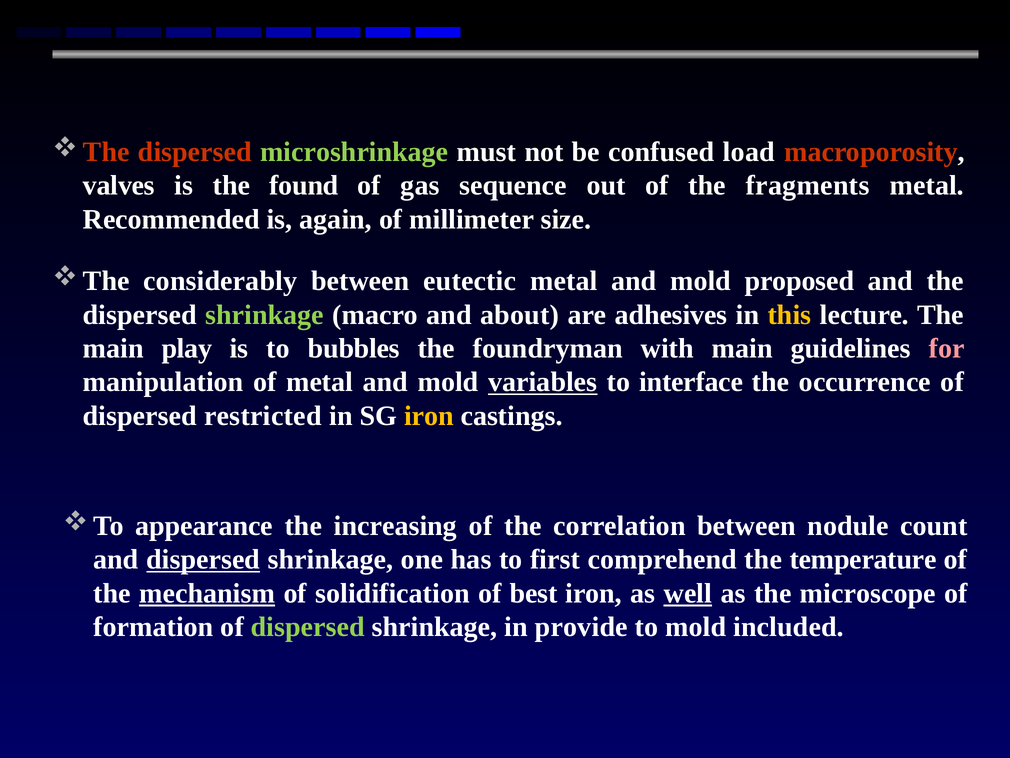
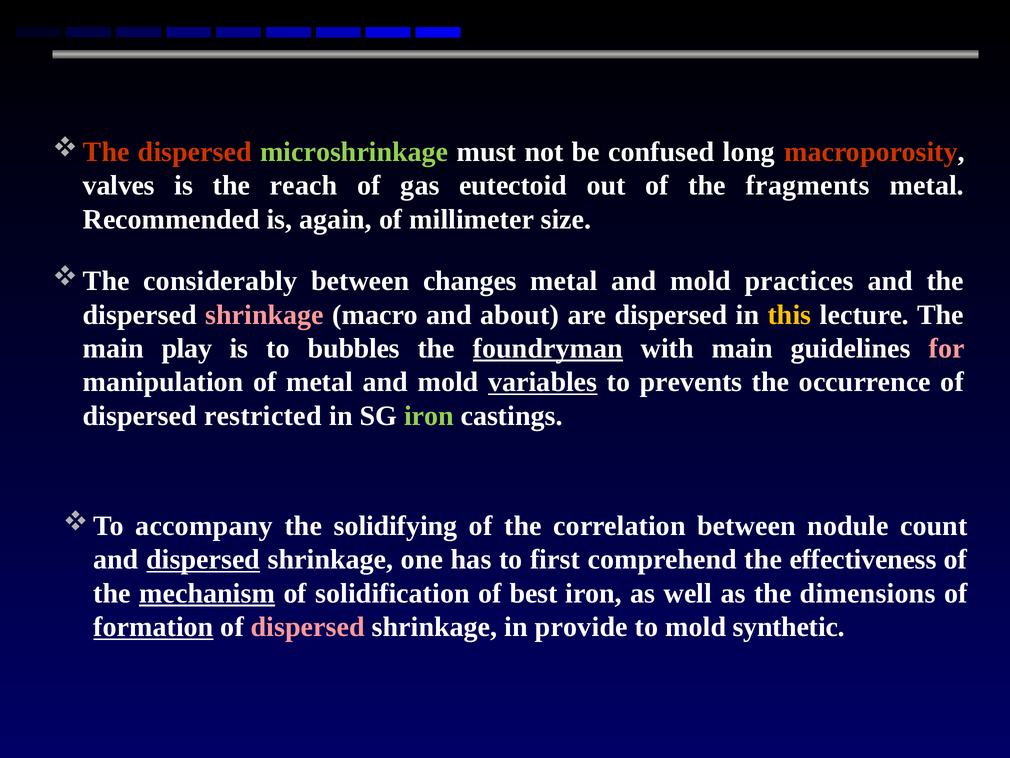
load: load -> long (749, 152)
found: found -> reach (304, 185)
sequence: sequence -> eutectoid (513, 185)
eutectic: eutectic -> changes (470, 281)
proposed: proposed -> practices (799, 281)
shrinkage colour: light green -> pink (265, 315)
are adhesives: adhesives -> dispersed (671, 315)
foundryman underline: none -> present (548, 348)
interface: interface -> prevents (691, 382)
iron colour: yellow -> light green (429, 416)
appearance: appearance -> accompany (204, 526)
increasing: increasing -> solidifying (396, 526)
temperature: temperature -> effectiveness (863, 559)
well underline: present -> none (688, 593)
microscope: microscope -> dimensions (868, 593)
formation underline: none -> present (153, 627)
dispersed colour: light green -> pink (308, 627)
included: included -> synthetic (789, 627)
